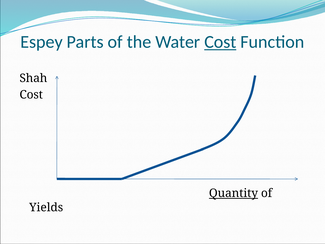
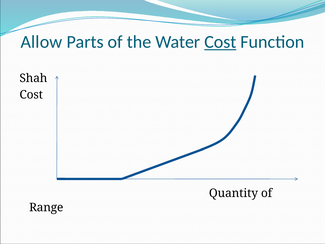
Espey: Espey -> Allow (41, 42)
Quantity underline: present -> none (233, 193)
Yields: Yields -> Range (46, 207)
